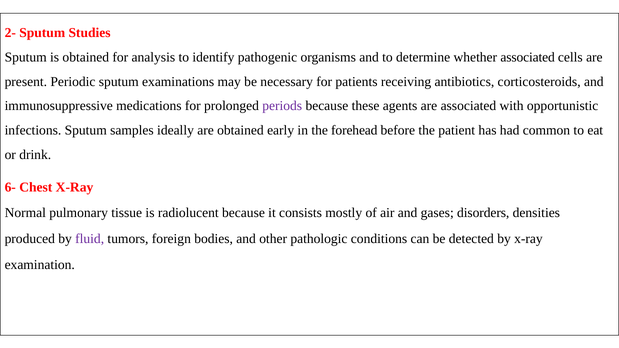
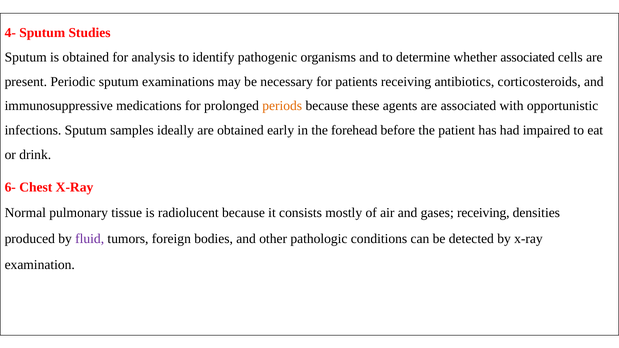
2-: 2- -> 4- (10, 33)
periods colour: purple -> orange (282, 106)
common: common -> impaired (547, 130)
gases disorders: disorders -> receiving (483, 213)
